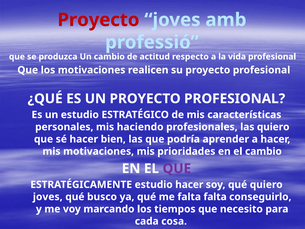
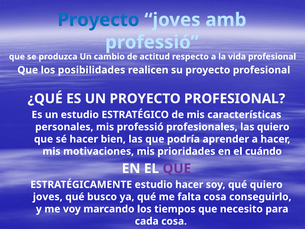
Proyecto colour: red -> blue (98, 20)
los motivaciones: motivaciones -> posibilidades (92, 70)
mis haciendo: haciendo -> professió (140, 127)
el cambio: cambio -> cuándo (263, 151)
falta falta: falta -> cosa (215, 197)
